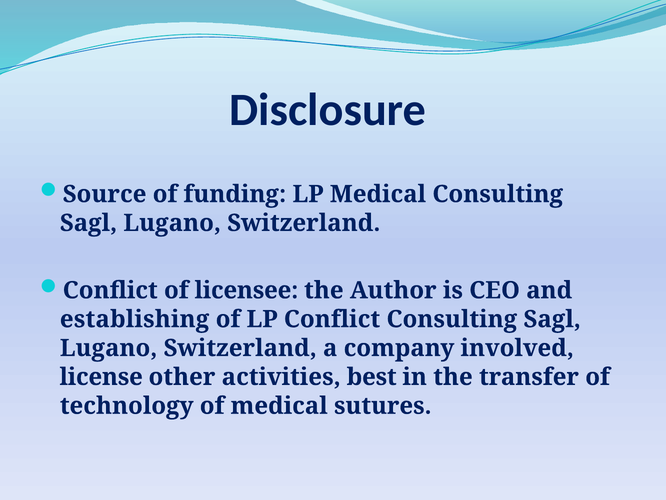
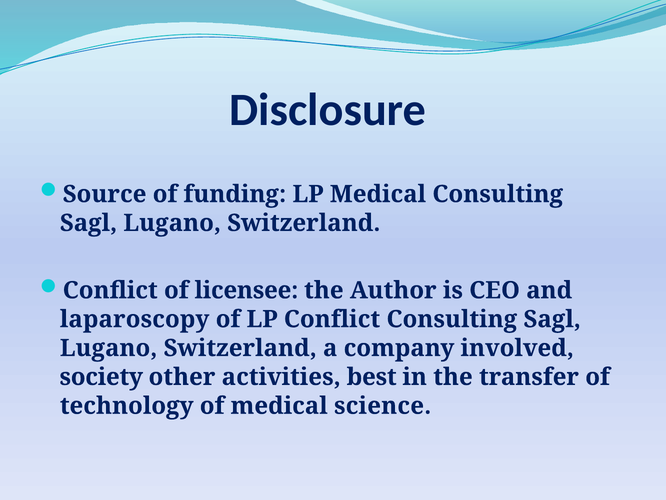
establishing: establishing -> laparoscopy (135, 319)
license: license -> society (101, 377)
sutures: sutures -> science (383, 405)
